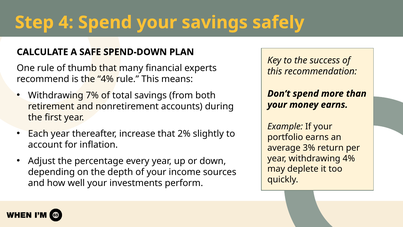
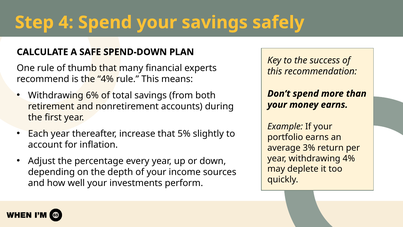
7%: 7% -> 6% (92, 95)
2%: 2% -> 5% (184, 134)
